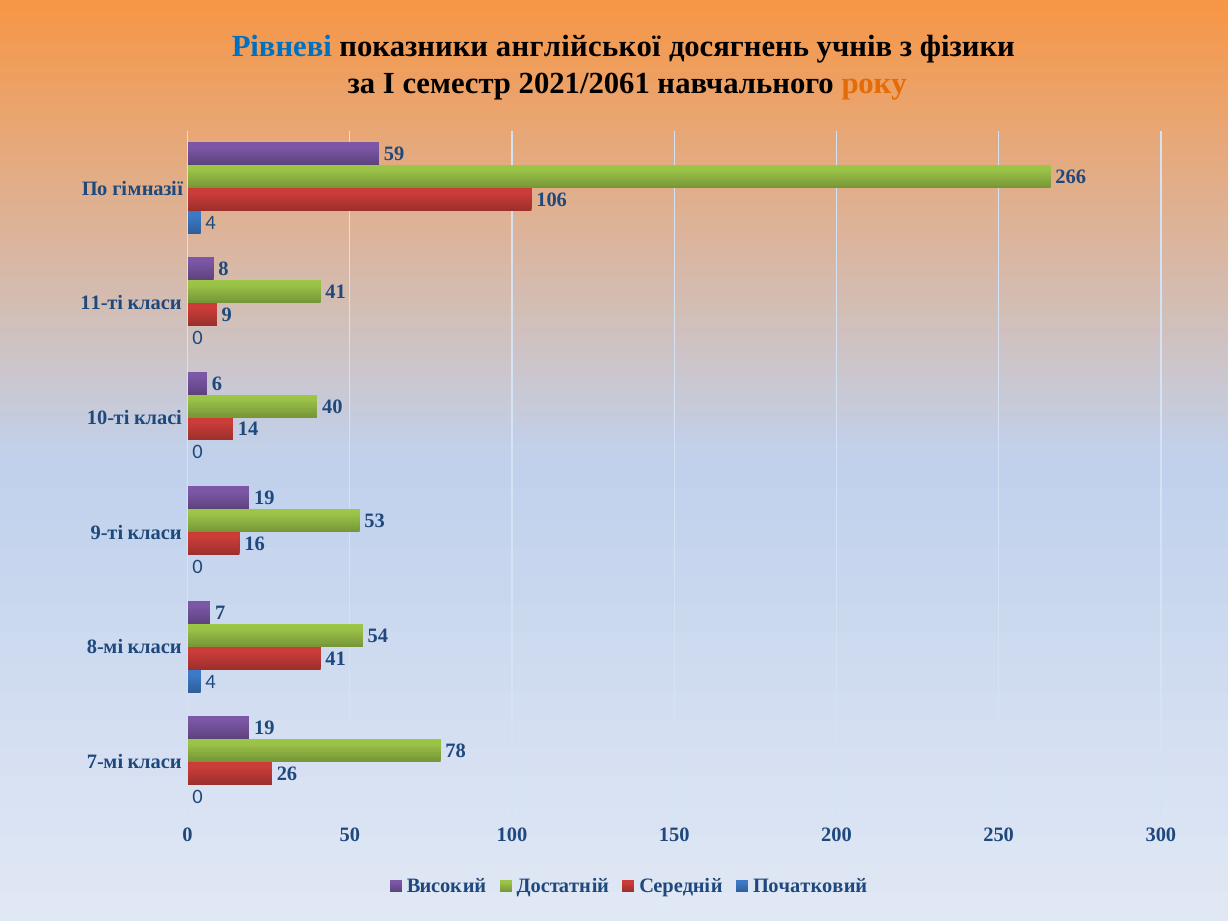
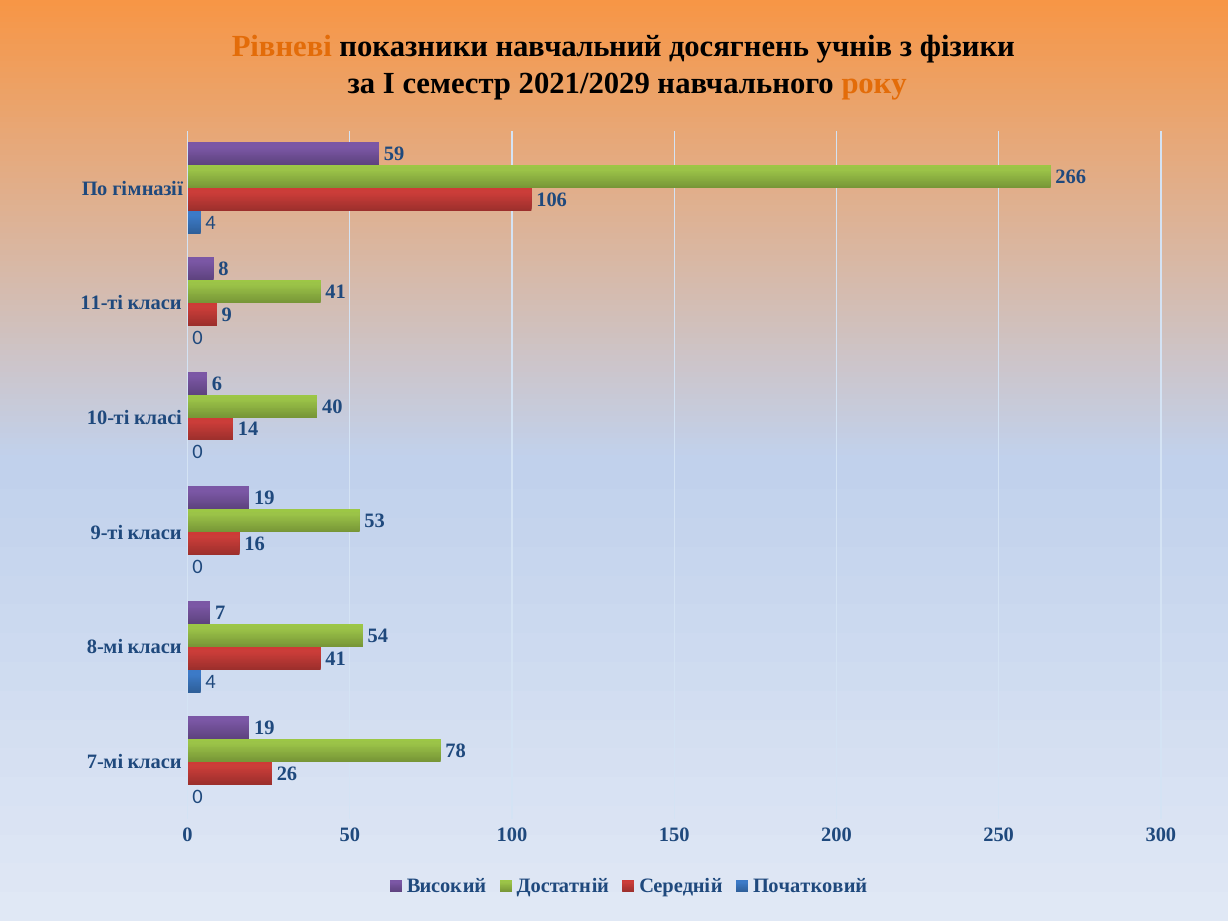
Рівневі colour: blue -> orange (282, 46)
англійської: англійської -> навчальний (579, 46)
2021/2061: 2021/2061 -> 2021/2029 (584, 83)
